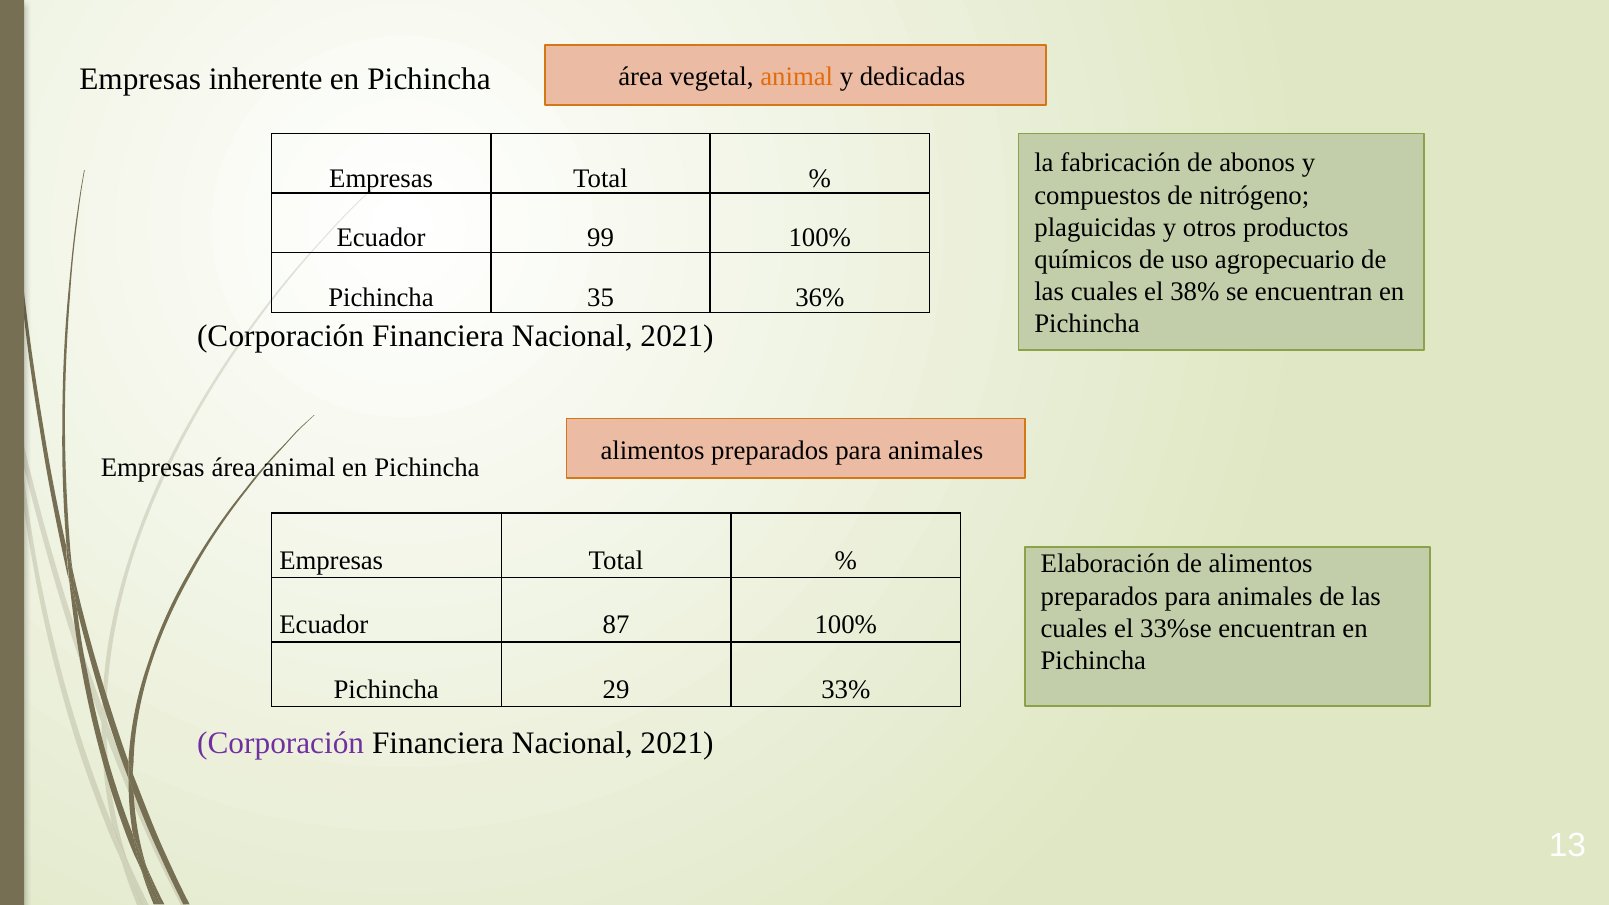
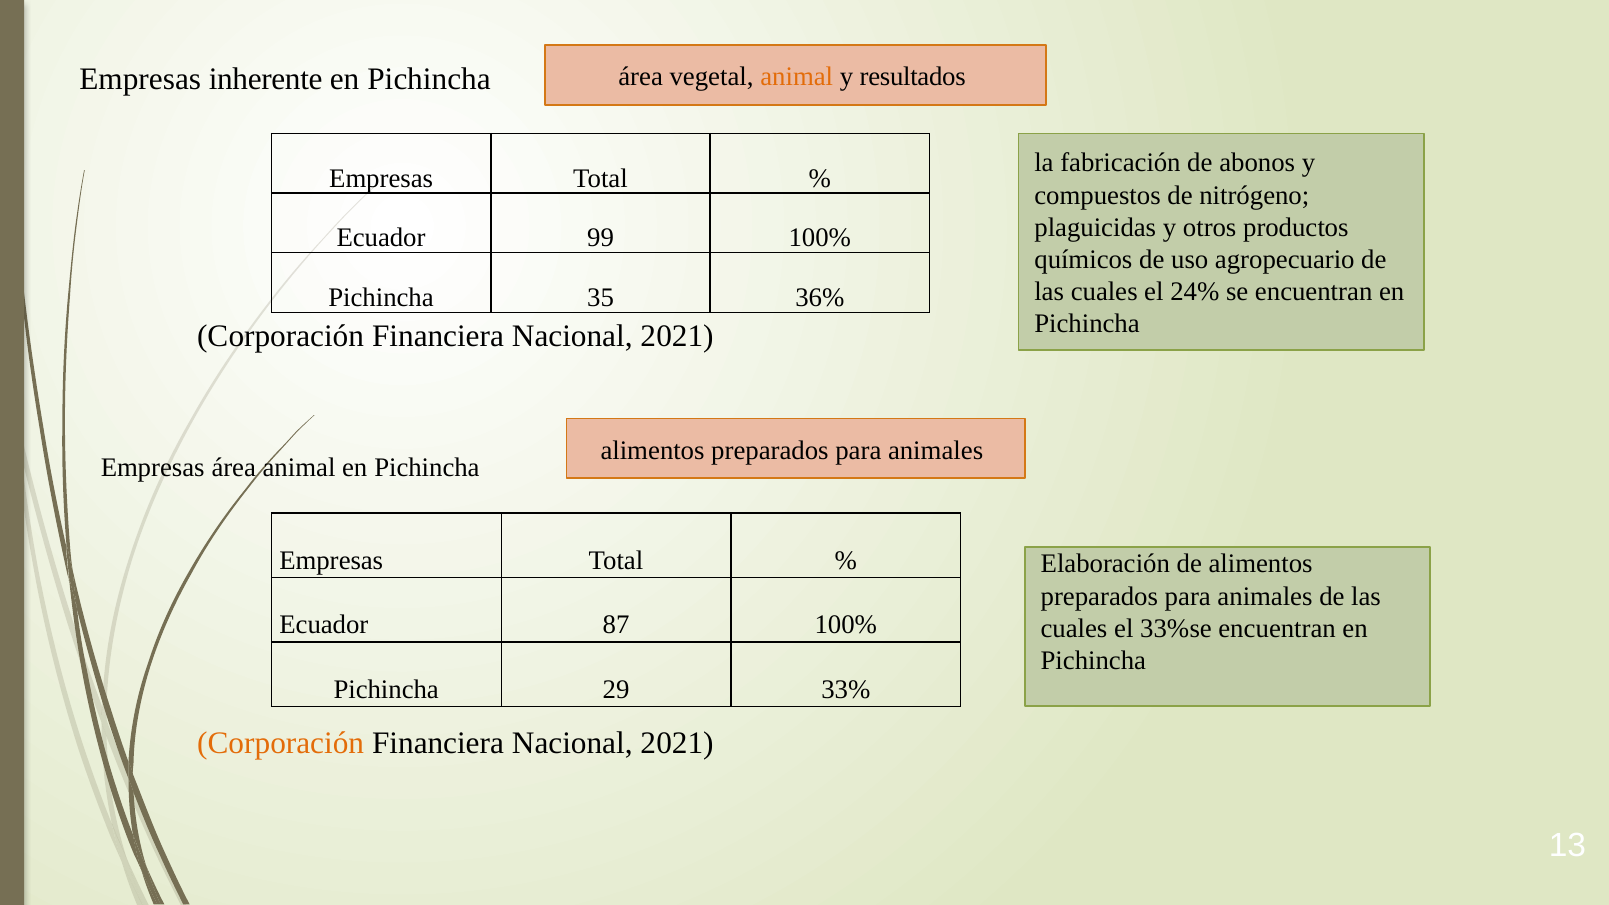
dedicadas: dedicadas -> resultados (913, 77)
38%: 38% -> 24% (1195, 292)
Corporación colour: purple -> orange (281, 743)
